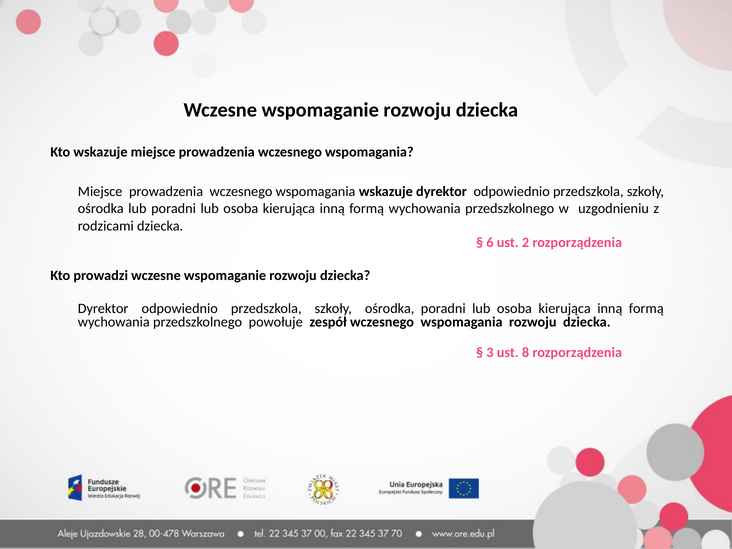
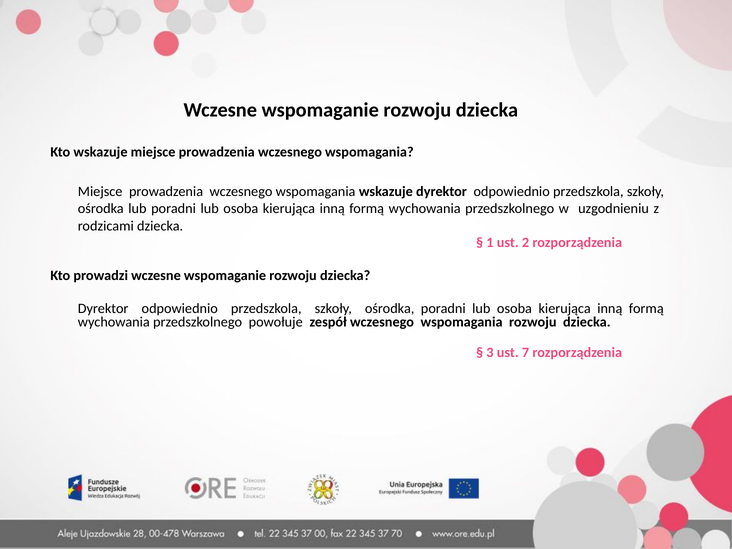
6: 6 -> 1 (490, 242)
8: 8 -> 7 (526, 352)
